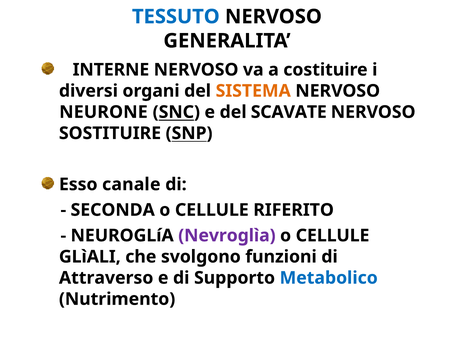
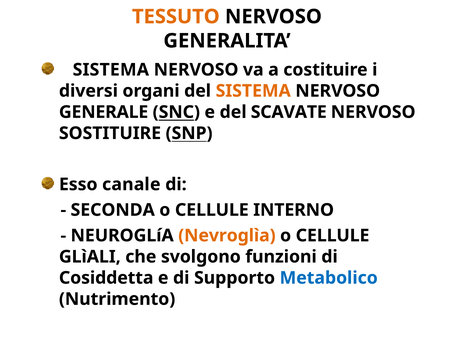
TESSUTO colour: blue -> orange (176, 17)
Il INTERNE: INTERNE -> SISTEMA (111, 70)
NEURONE: NEURONE -> GENERALE (104, 112)
RIFERITO: RIFERITO -> INTERNO (294, 210)
Nevroglìa colour: purple -> orange (227, 236)
Attraverso: Attraverso -> Cosiddetta (106, 278)
